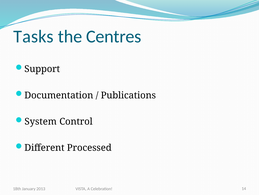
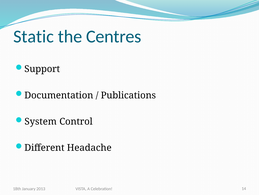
Tasks: Tasks -> Static (34, 36)
Processed: Processed -> Headache (89, 147)
